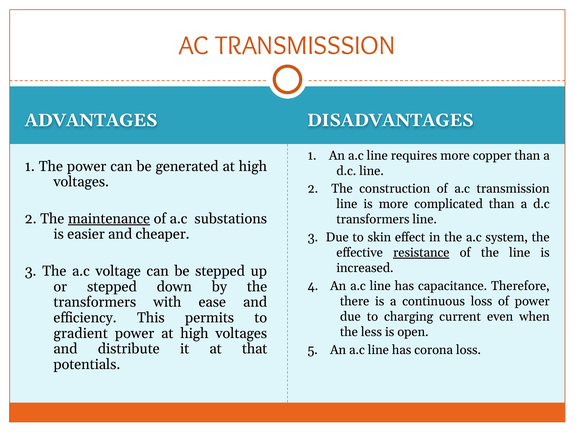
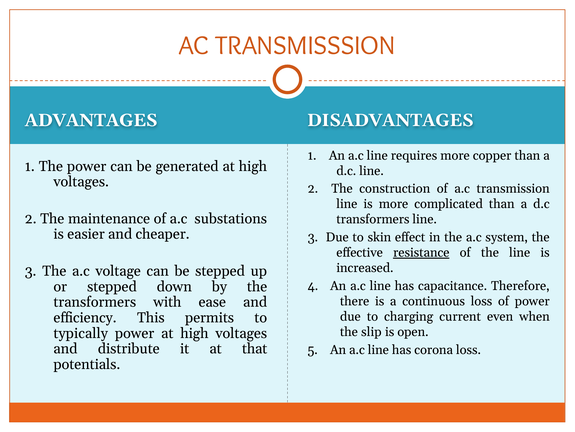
maintenance underline: present -> none (109, 218)
less: less -> slip (371, 331)
gradient: gradient -> typically (81, 333)
